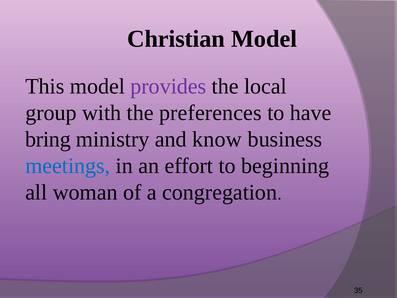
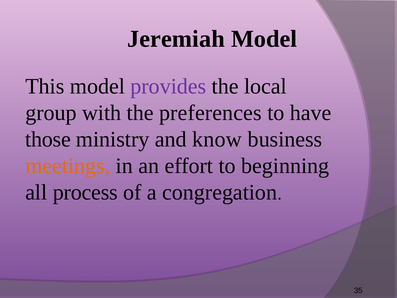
Christian: Christian -> Jeremiah (176, 39)
bring: bring -> those (48, 139)
meetings colour: blue -> orange (68, 166)
woman: woman -> process (85, 192)
